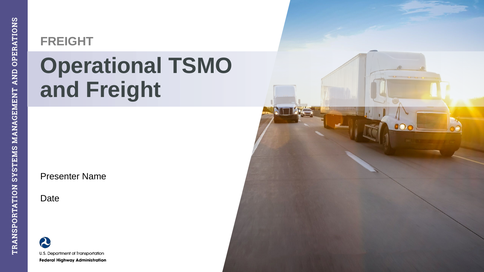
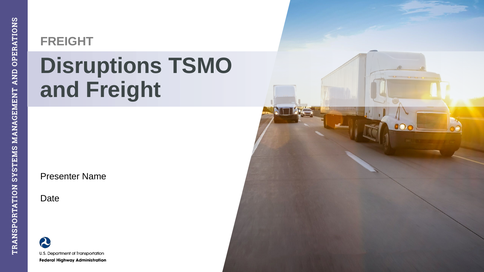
Operational: Operational -> Disruptions (101, 66)
